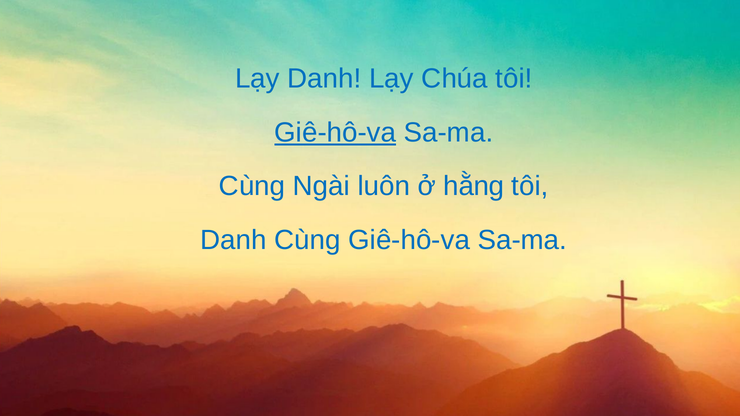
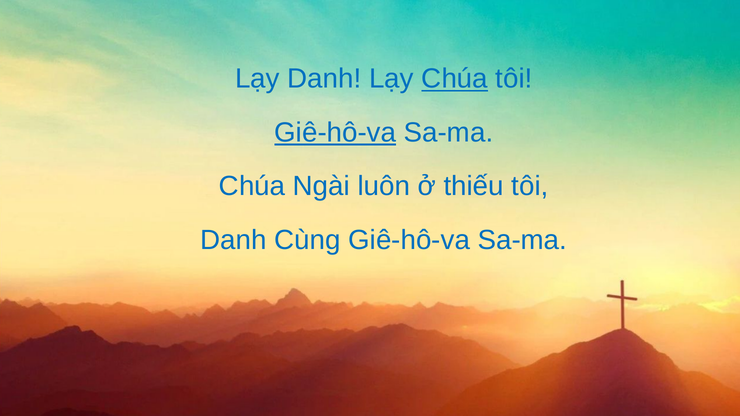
Chúa underline: none -> present (455, 79)
Cùng: Cùng -> Chúa (252, 186)
hằng: hằng -> thiếu (474, 186)
